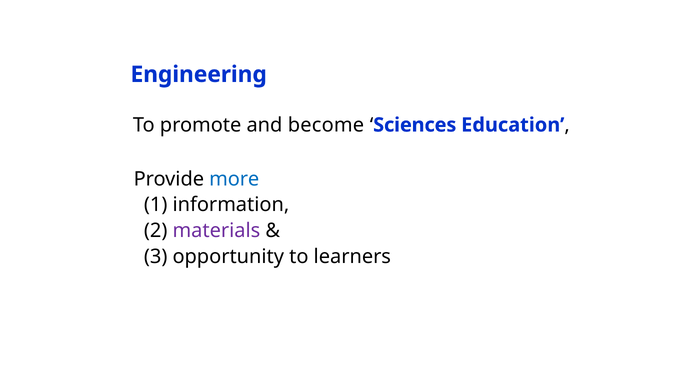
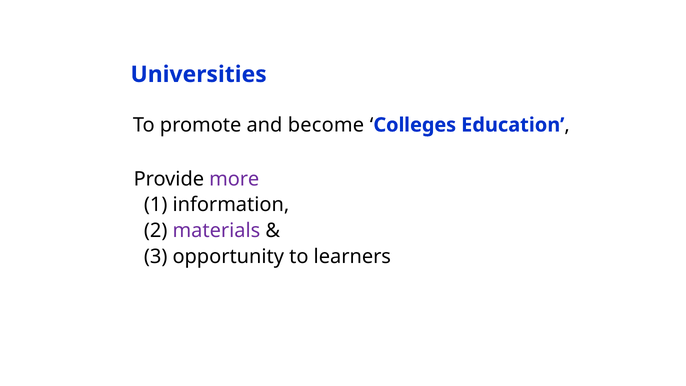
Engineering: Engineering -> Universities (199, 74)
Sciences: Sciences -> Colleges (415, 125)
more colour: blue -> purple (234, 179)
